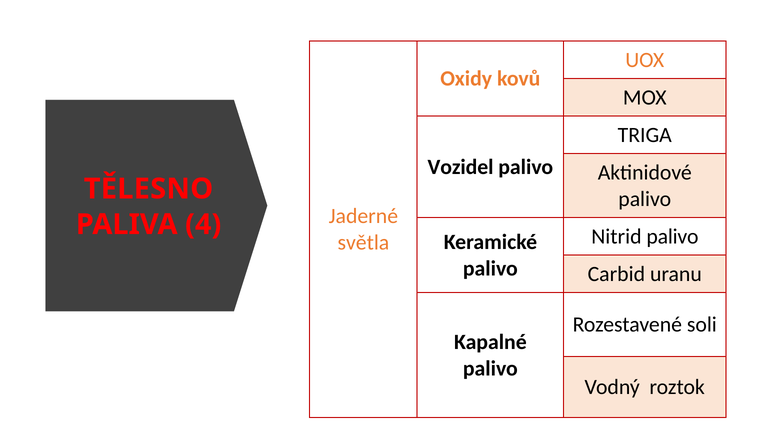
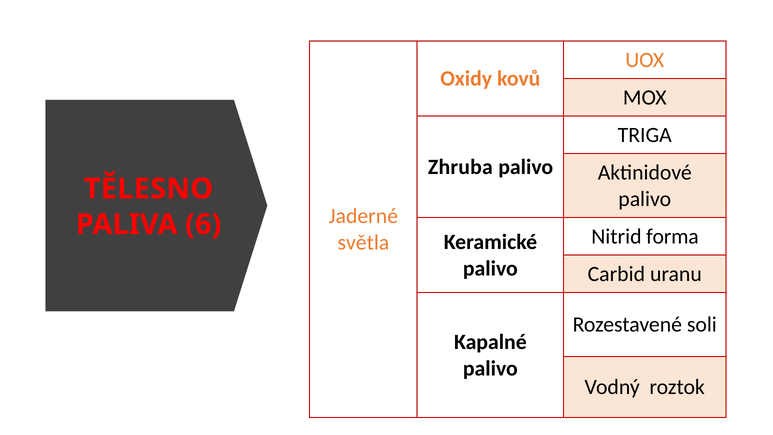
Vozidel: Vozidel -> Zhruba (460, 167)
4: 4 -> 6 (203, 224)
Nitrid palivo: palivo -> forma (672, 236)
